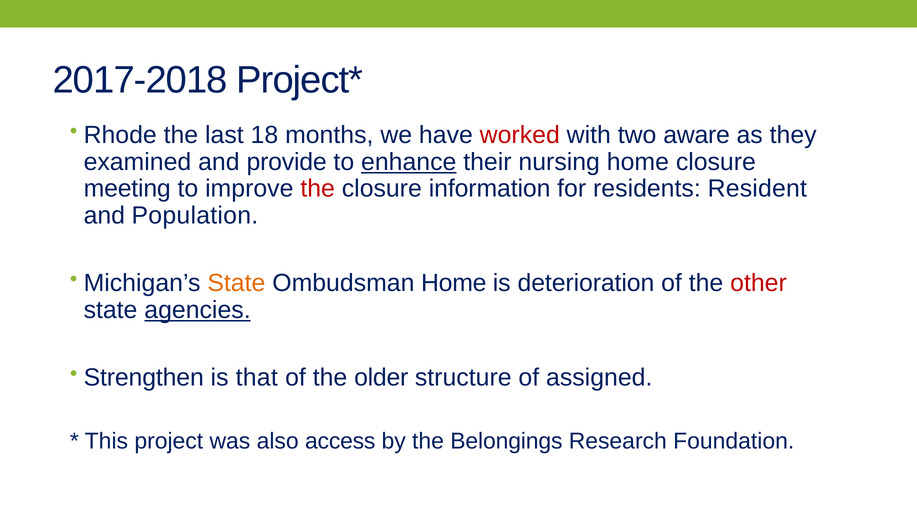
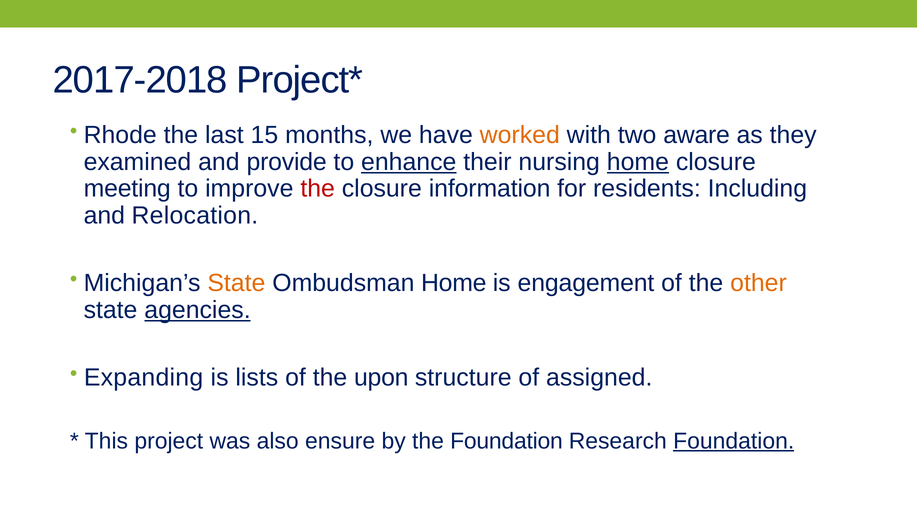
18: 18 -> 15 (264, 135)
worked colour: red -> orange (520, 135)
home underline: none -> present (638, 162)
Resident: Resident -> Including (757, 189)
Population: Population -> Relocation (195, 215)
deterioration: deterioration -> engagement (586, 283)
other colour: red -> orange (758, 283)
Strengthen: Strengthen -> Expanding (144, 377)
that: that -> lists (257, 377)
older: older -> upon (381, 377)
access: access -> ensure (340, 441)
the Belongings: Belongings -> Foundation (506, 441)
Foundation underline: none -> present (734, 441)
